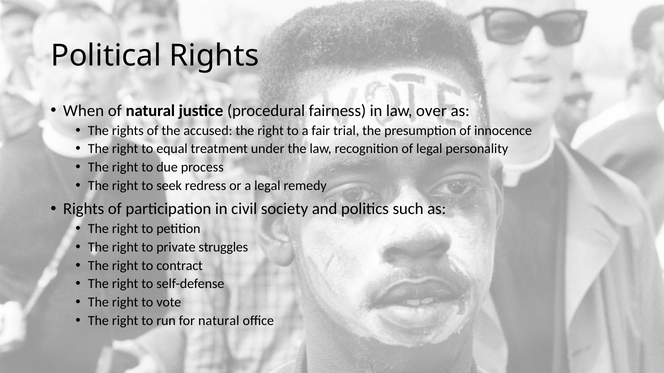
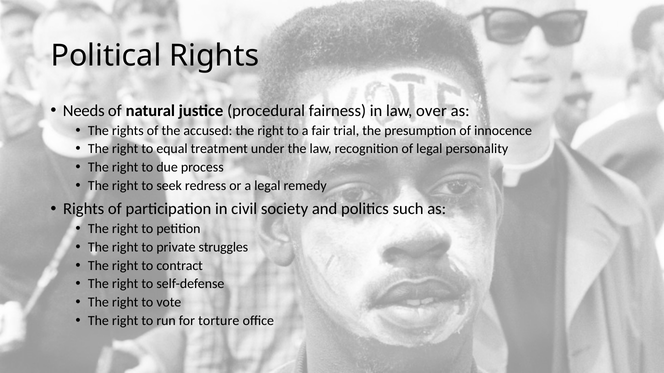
When: When -> Needs (84, 111)
for natural: natural -> torture (219, 321)
